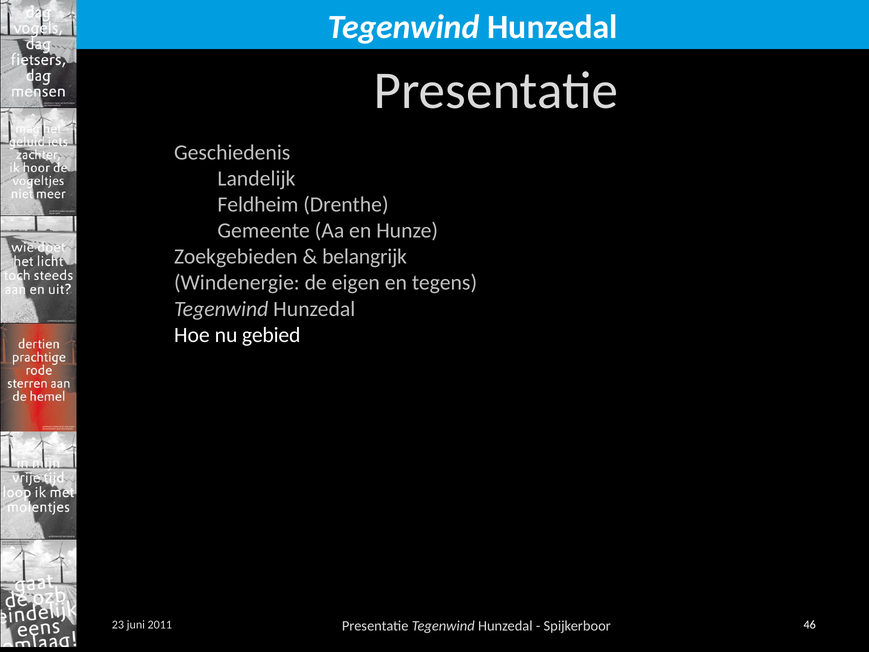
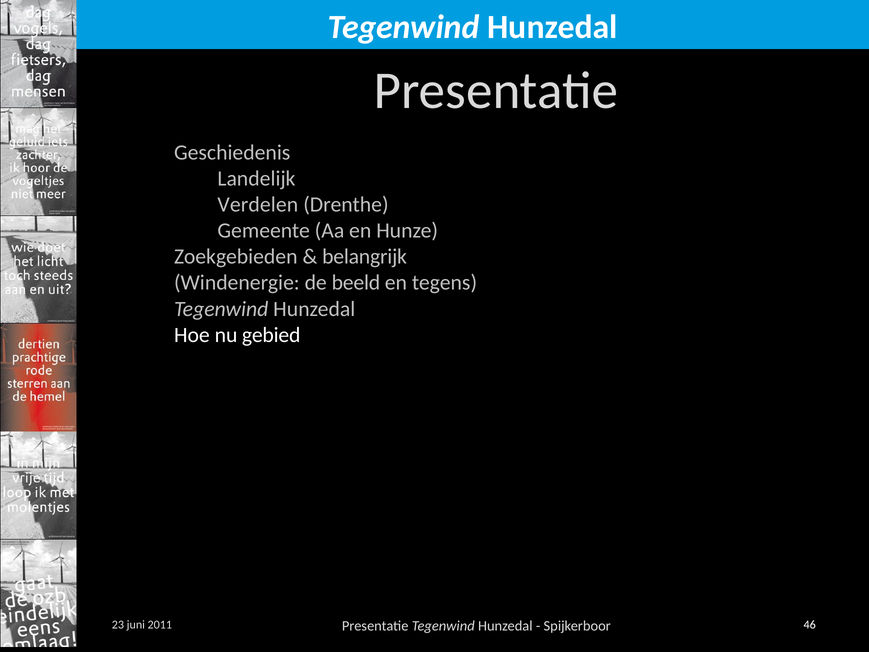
Feldheim: Feldheim -> Verdelen (258, 205)
eigen: eigen -> beeld (356, 283)
